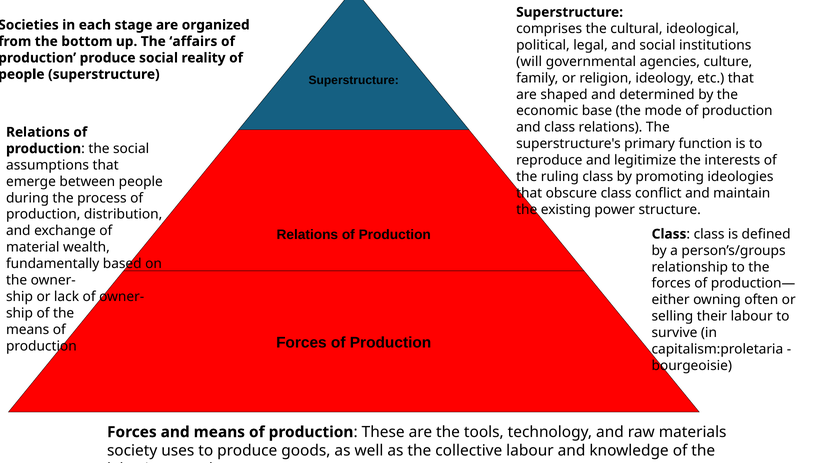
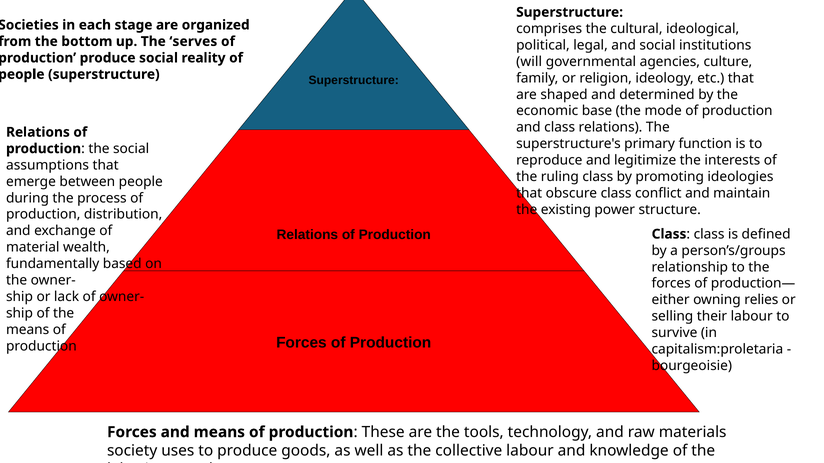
affairs: affairs -> serves (193, 41)
often: often -> relies (761, 300)
